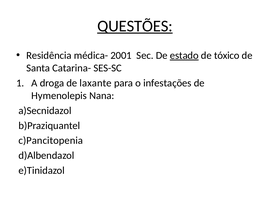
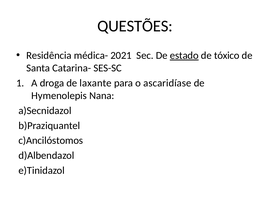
QUESTÕES underline: present -> none (135, 26)
2001: 2001 -> 2021 (121, 56)
infestações: infestações -> ascaridíase (167, 83)
c)Pancitopenia: c)Pancitopenia -> c)Ancilóstomos (51, 141)
